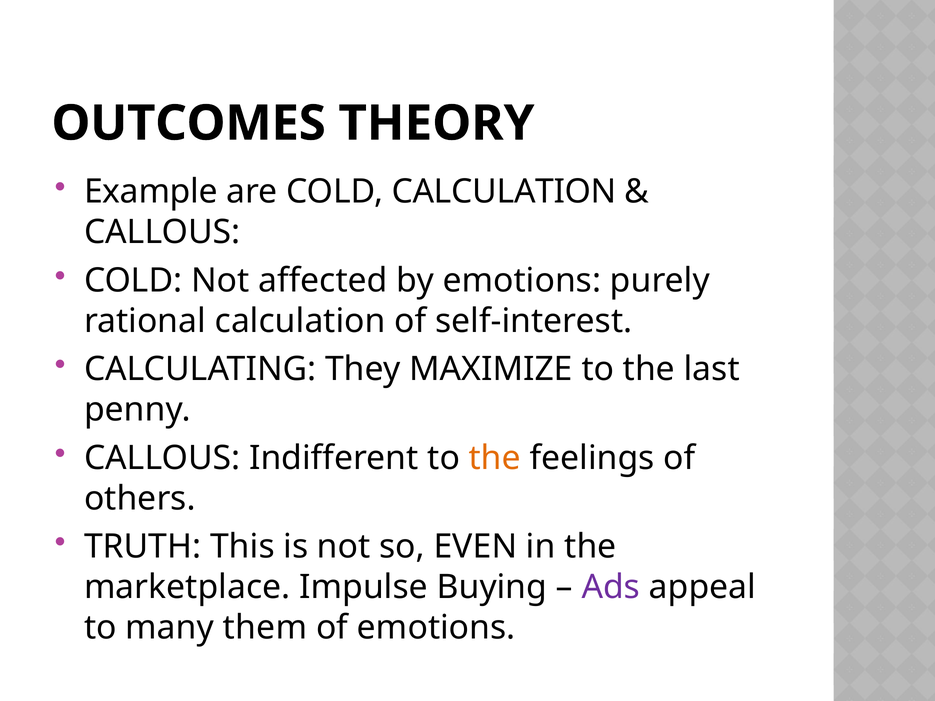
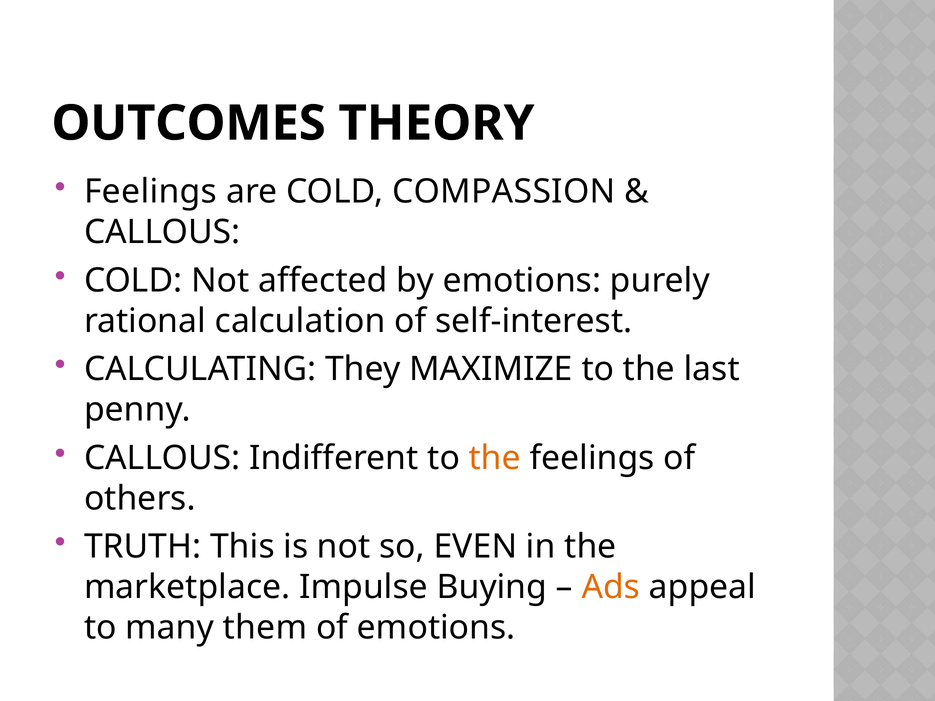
Example: Example -> Feelings (151, 192)
COLD CALCULATION: CALCULATION -> COMPASSION (504, 192)
Ads colour: purple -> orange (611, 587)
